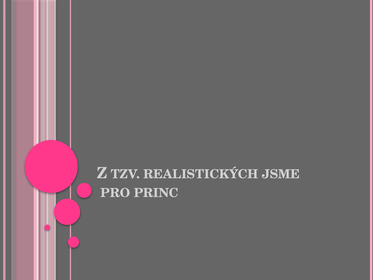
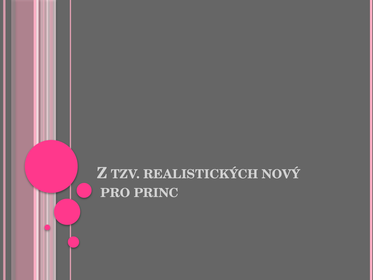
JSME: JSME -> NOVÝ (281, 174)
